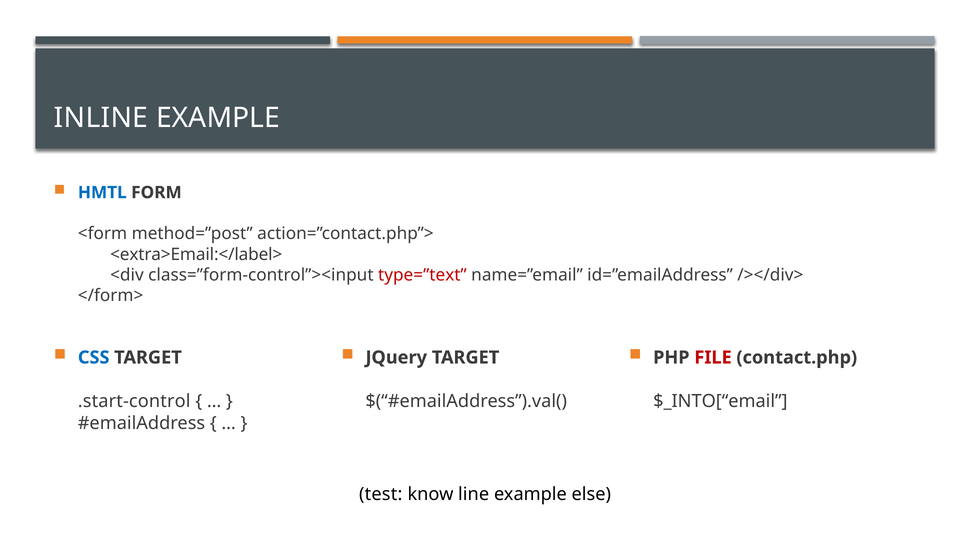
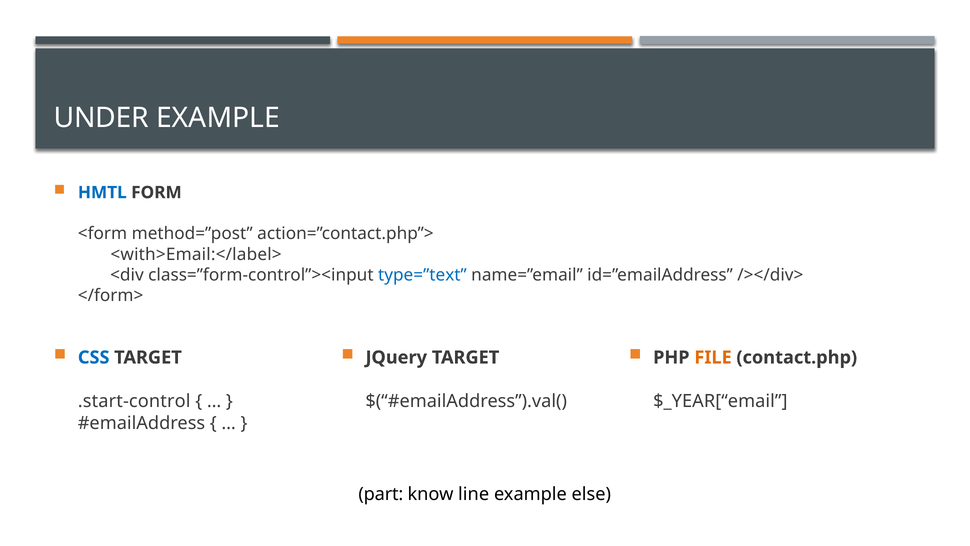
INLINE: INLINE -> UNDER (101, 118)
<extra>Email:</label>: <extra>Email:</label> -> <with>Email:</label> (196, 254)
type=”text colour: red -> blue (422, 275)
FILE colour: red -> orange (713, 357)
$_INTO[“email: $_INTO[“email -> $_YEAR[“email (720, 401)
test: test -> part (381, 494)
